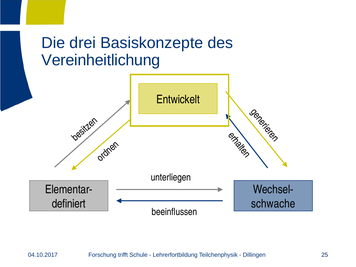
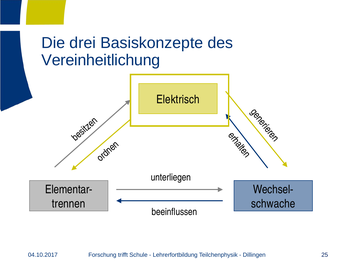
Entwickelt: Entwickelt -> Elektrisch (178, 99)
definiert: definiert -> trennen (69, 204)
